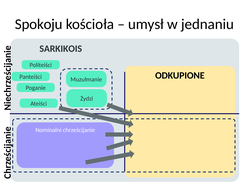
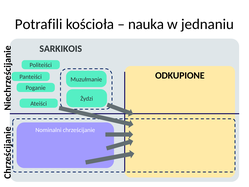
Spokoju: Spokoju -> Potrafili (39, 24)
umysł: umysł -> nauka (146, 24)
